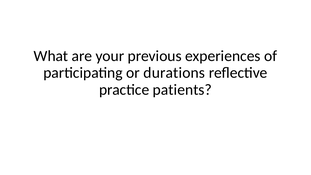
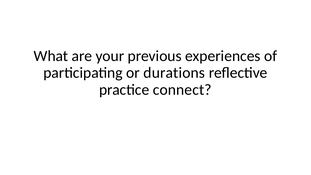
patients: patients -> connect (182, 90)
